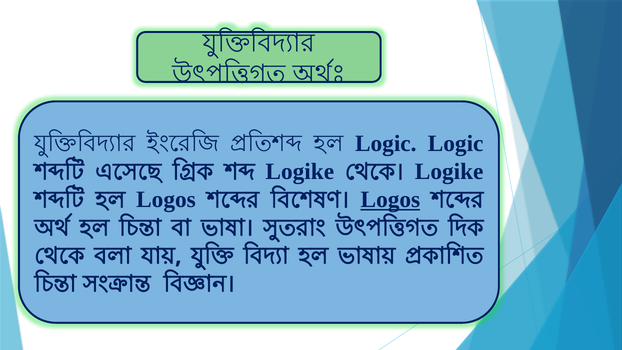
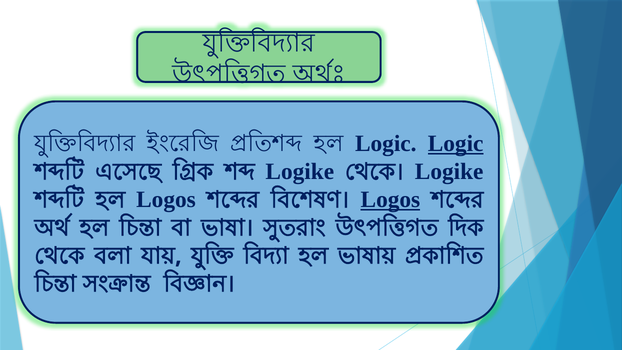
Logic underline: none -> present (456, 144)
